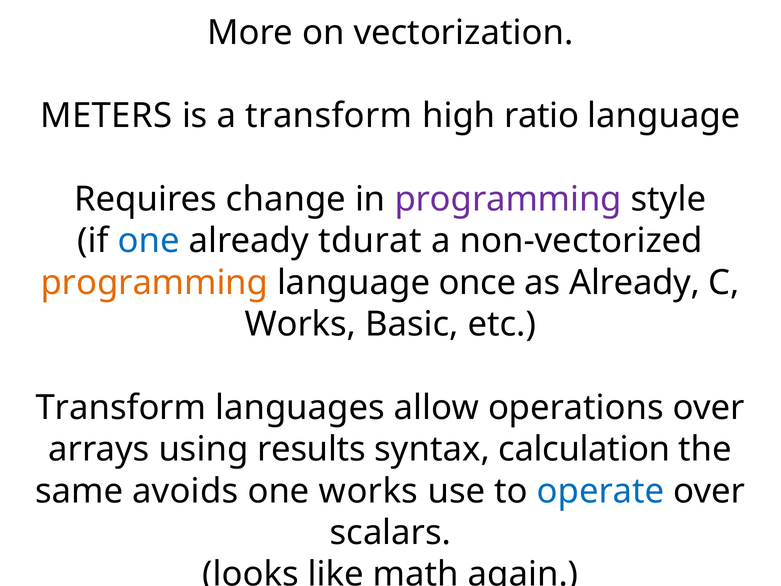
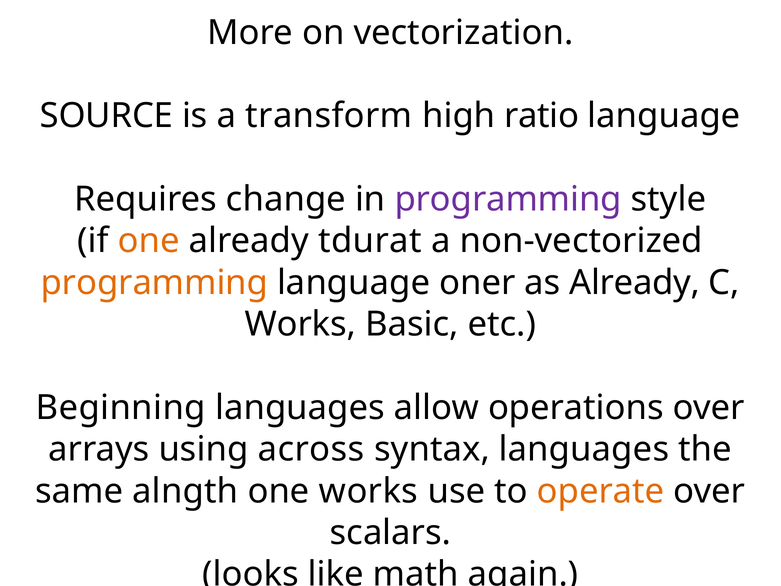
METERS: METERS -> SOURCE (106, 116)
one colour: blue -> orange (149, 241)
once: once -> oner (477, 283)
Transform: Transform -> Beginning (121, 408)
results: results -> across (311, 449)
syntax calculation: calculation -> languages (584, 449)
avoids: avoids -> alngth (185, 491)
operate colour: blue -> orange (601, 491)
